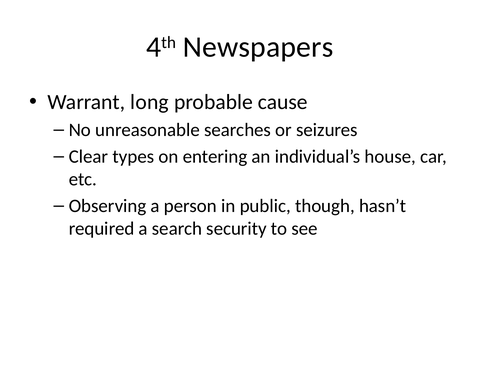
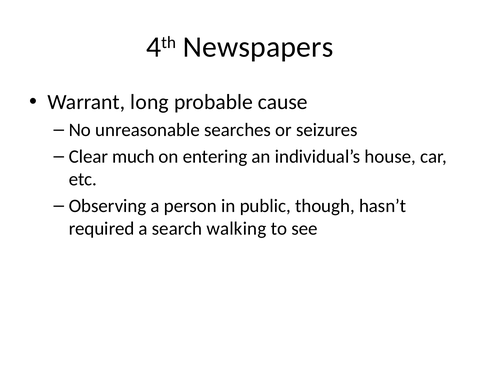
types: types -> much (134, 157)
security: security -> walking (236, 229)
